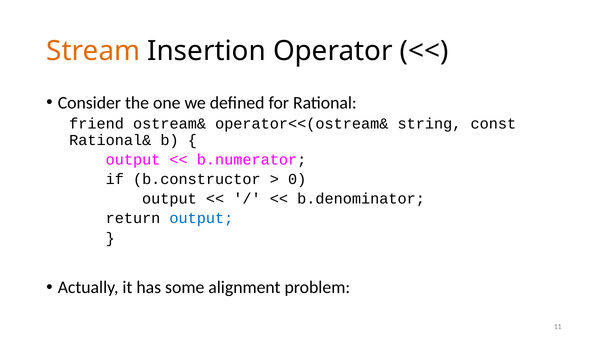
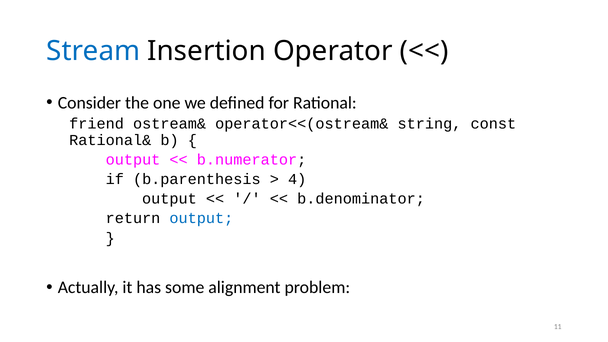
Stream colour: orange -> blue (93, 51)
b.constructor: b.constructor -> b.parenthesis (197, 179)
0: 0 -> 4 (297, 179)
